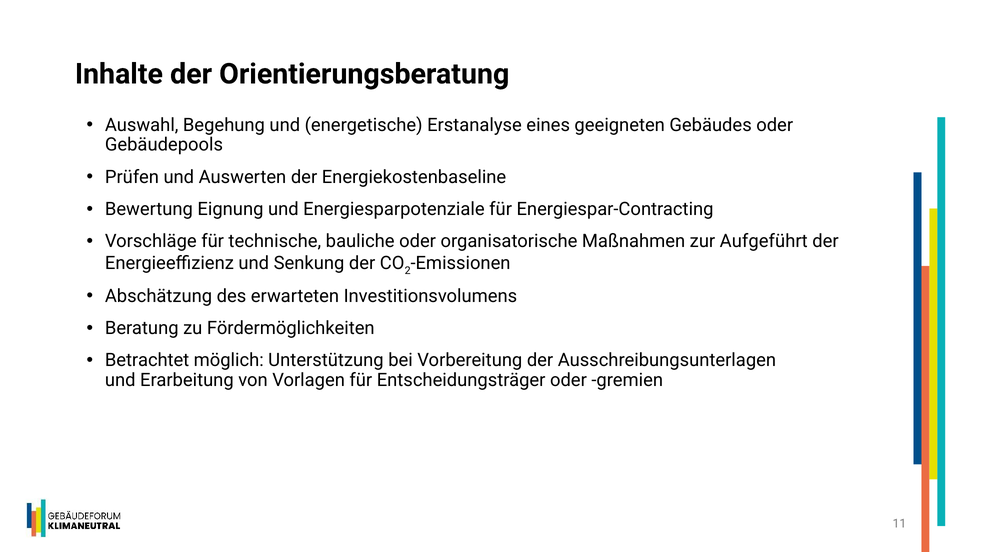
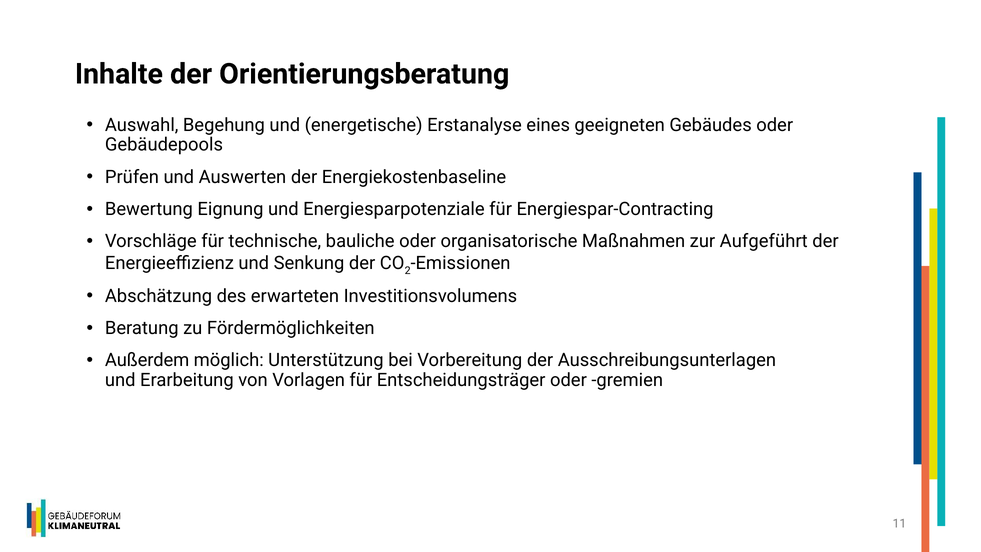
Betrachtet: Betrachtet -> Außerdem (147, 360)
